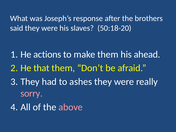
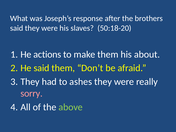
ahead: ahead -> about (147, 54)
He that: that -> said (41, 68)
above colour: pink -> light green (71, 107)
